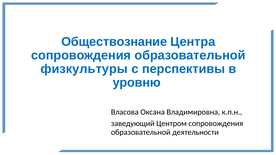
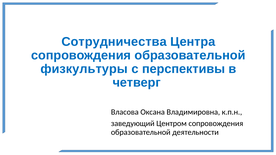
Обществознание: Обществознание -> Сотрудничества (114, 42)
уровню: уровню -> четверг (137, 83)
